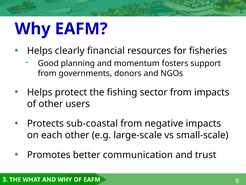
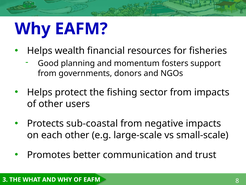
clearly: clearly -> wealth (70, 51)
